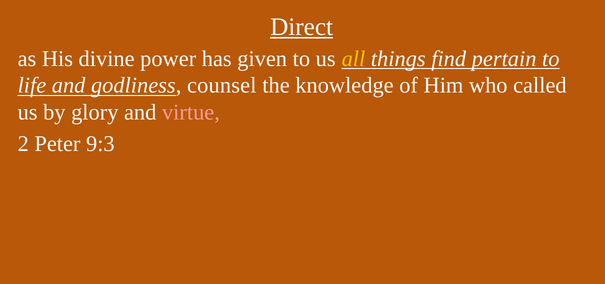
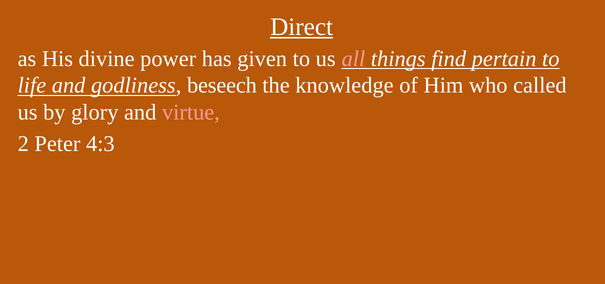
all colour: yellow -> pink (353, 59)
counsel: counsel -> beseech (222, 85)
9:3: 9:3 -> 4:3 (100, 144)
